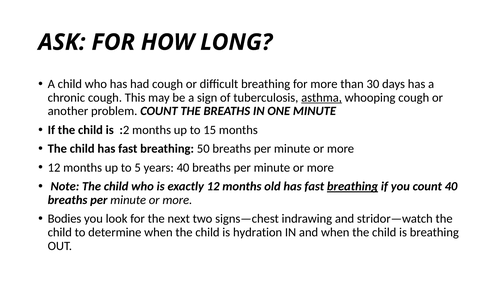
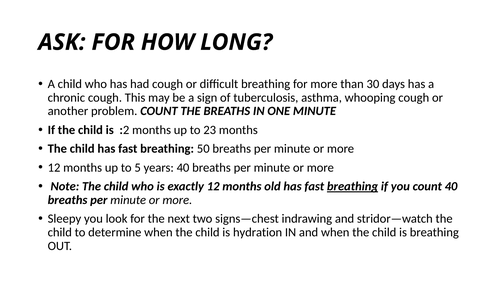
asthma underline: present -> none (322, 97)
15: 15 -> 23 (210, 130)
Bodies: Bodies -> Sleepy (64, 218)
